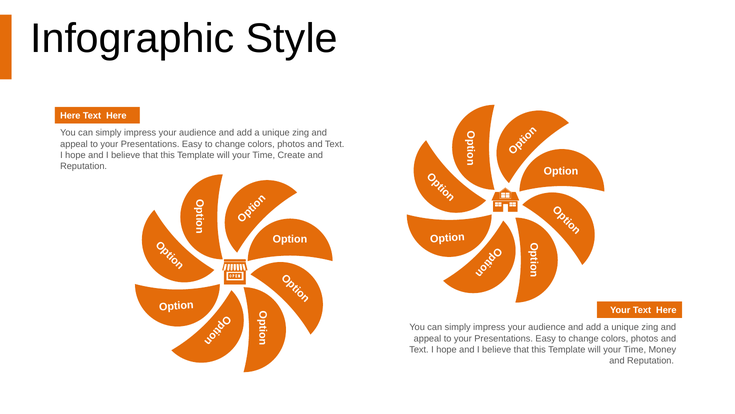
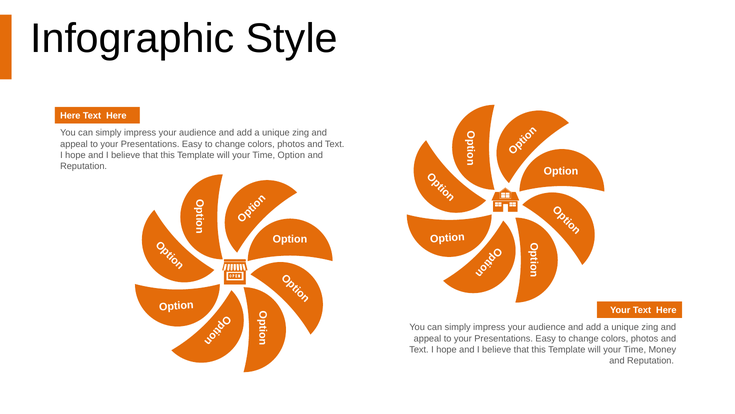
Time Create: Create -> Option (291, 155)
